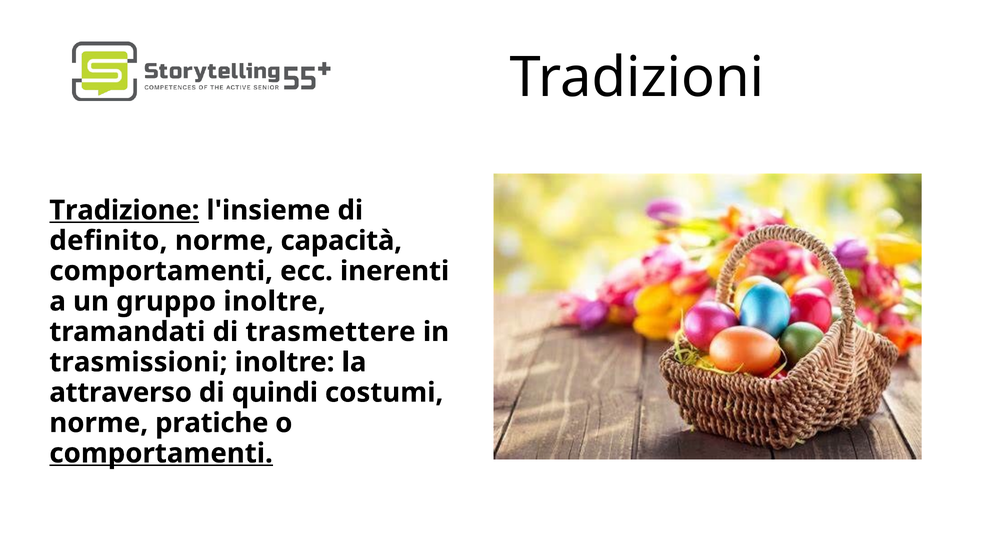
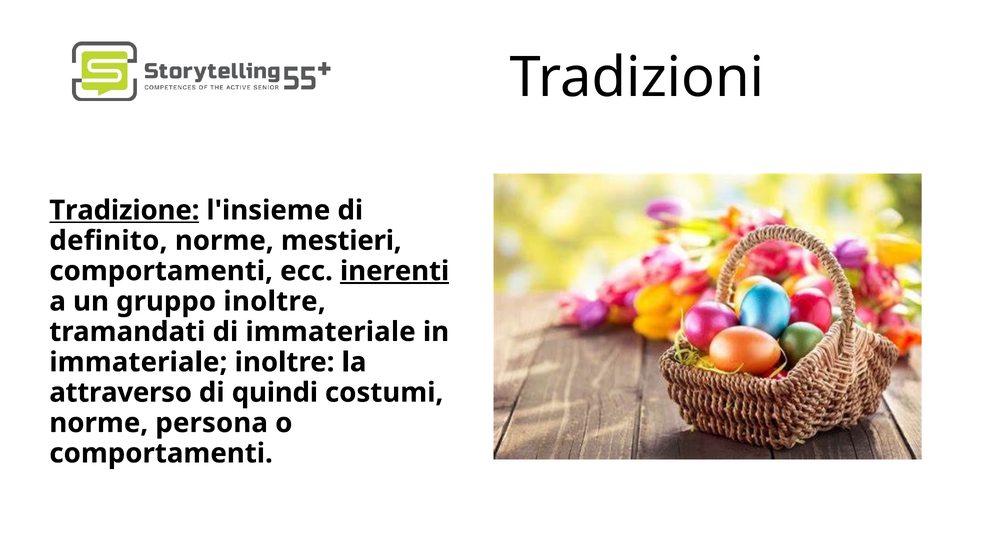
capacità: capacità -> mestieri (341, 241)
inerenti underline: none -> present (395, 271)
di trasmettere: trasmettere -> immateriale (331, 332)
trasmissioni: trasmissioni -> immateriale (138, 362)
pratiche: pratiche -> persona (212, 423)
comportamenti underline: present -> none (161, 454)
